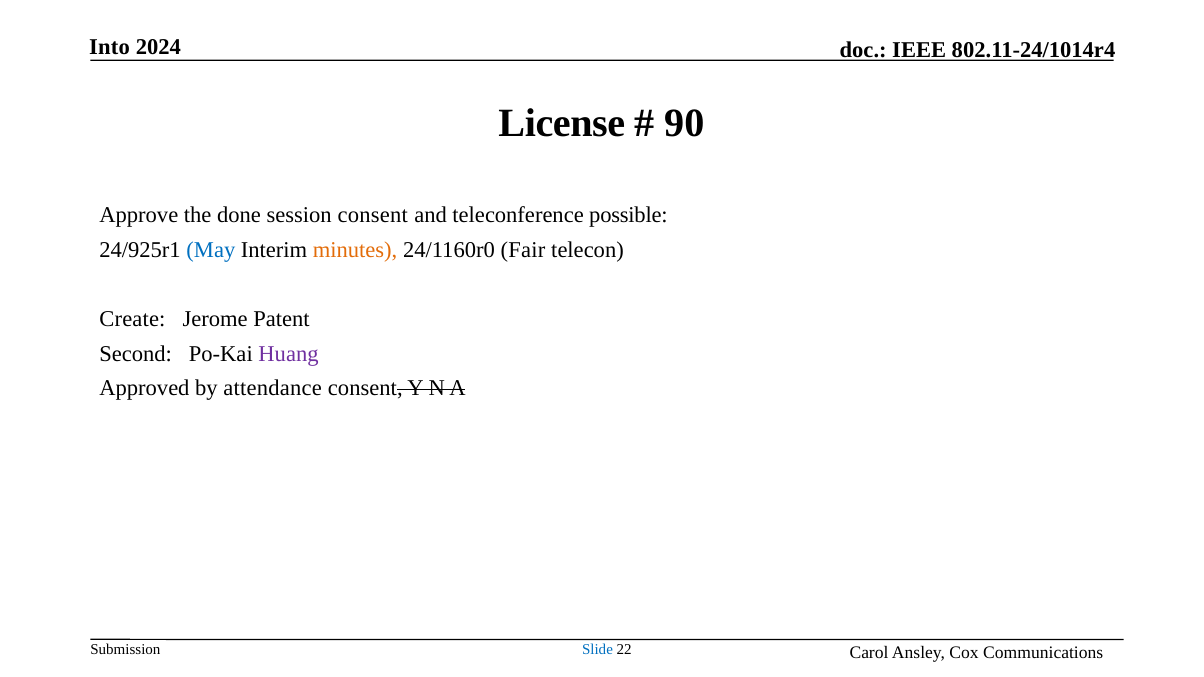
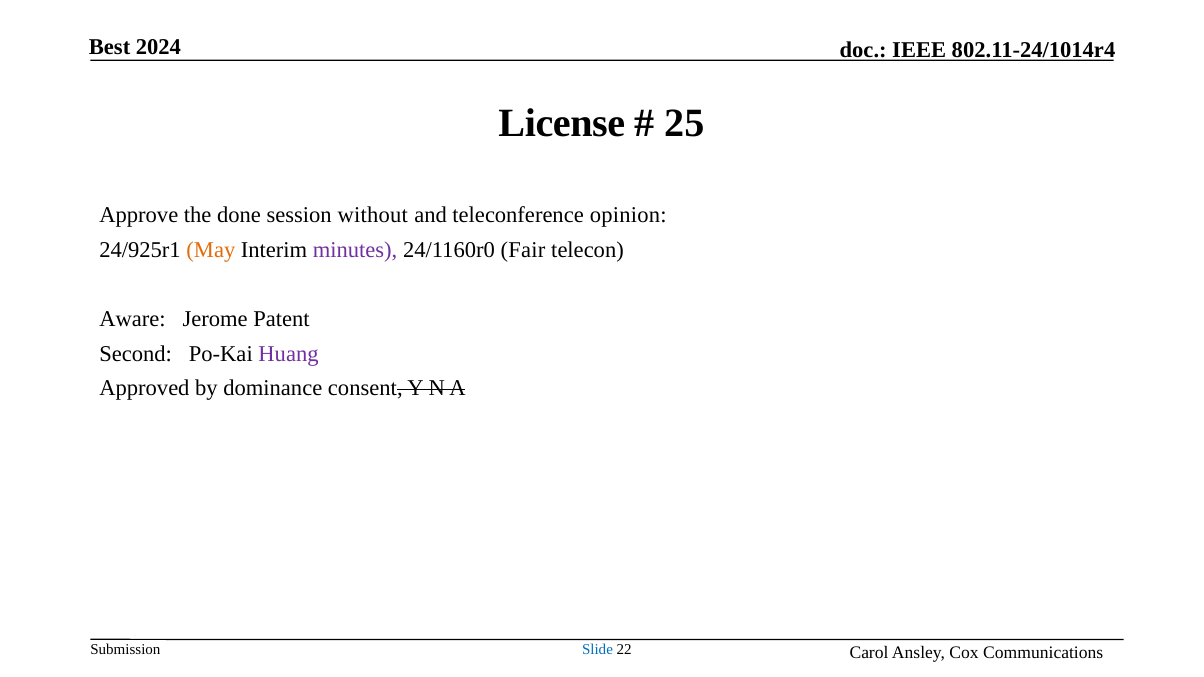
Into: Into -> Best (110, 47)
90: 90 -> 25 (684, 123)
session consent: consent -> without (373, 215)
possible: possible -> opinion (628, 215)
May colour: blue -> orange (211, 250)
minutes colour: orange -> purple (355, 250)
Create: Create -> Aware (133, 319)
attendance: attendance -> dominance (273, 388)
